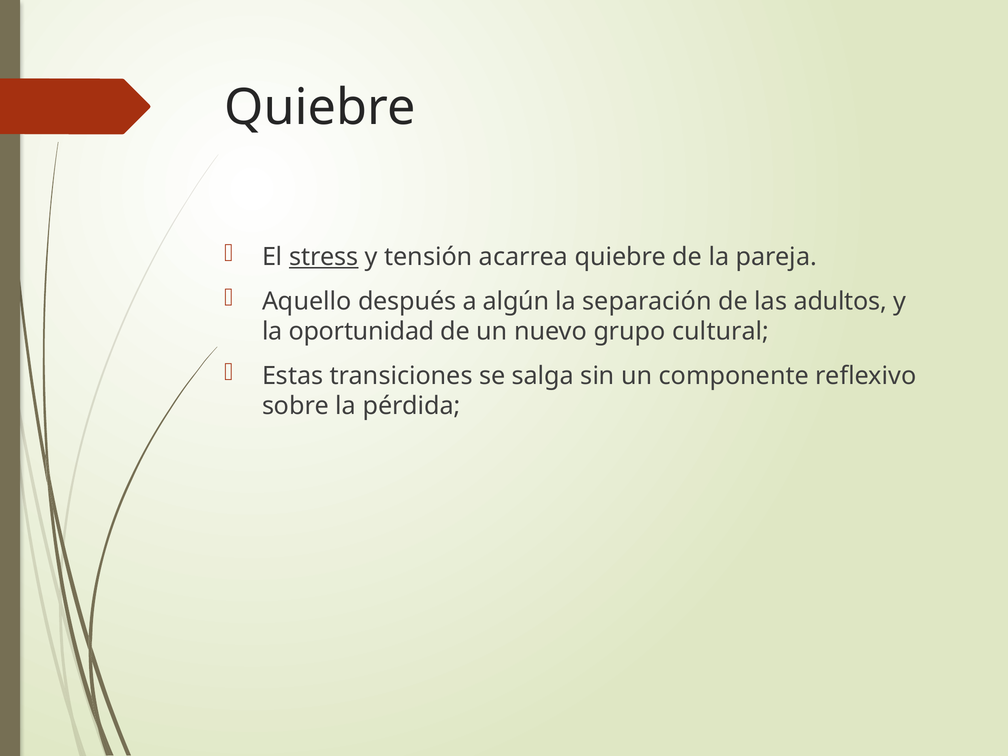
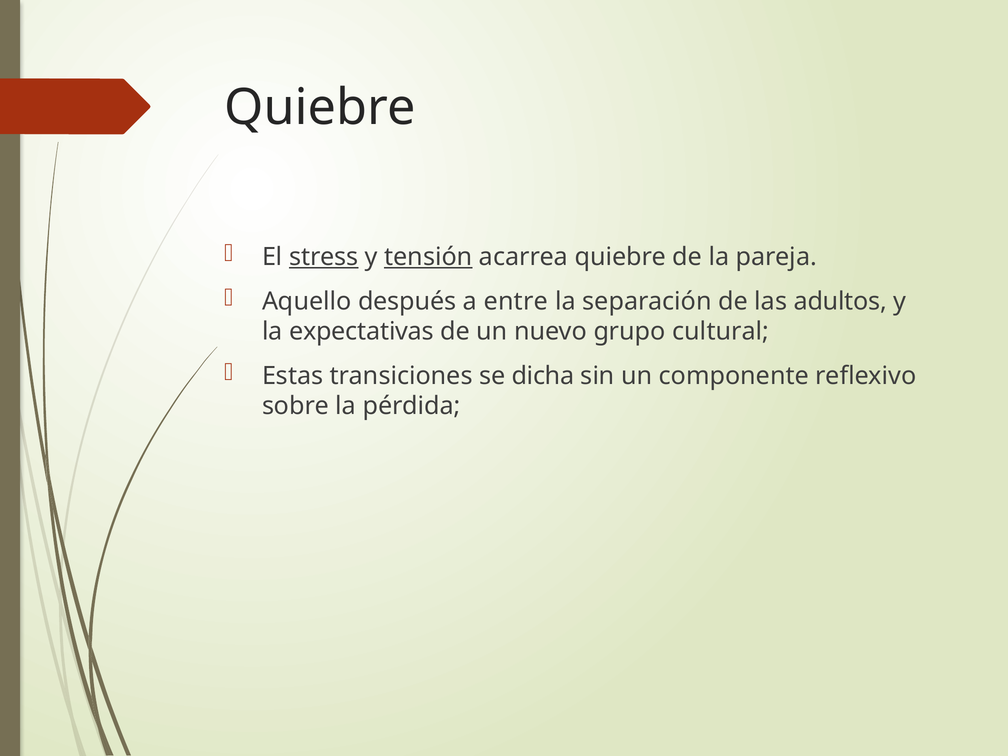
tensión underline: none -> present (428, 257)
algún: algún -> entre (516, 301)
oportunidad: oportunidad -> expectativas (361, 332)
salga: salga -> dicha (543, 376)
